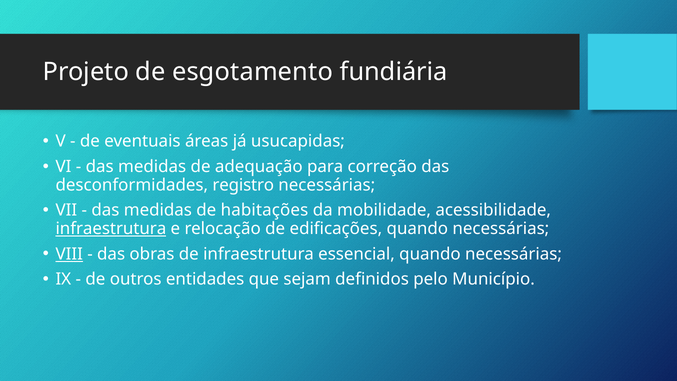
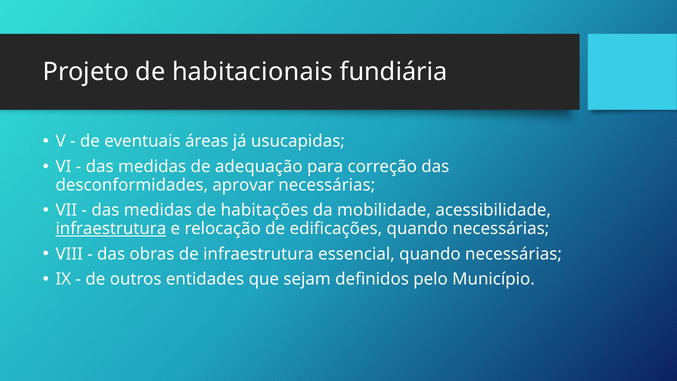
esgotamento: esgotamento -> habitacionais (253, 72)
registro: registro -> aprovar (243, 185)
VIII underline: present -> none (69, 254)
